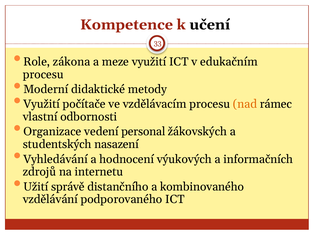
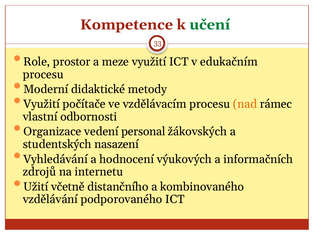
učení colour: black -> green (210, 25)
zákona: zákona -> prostor (72, 62)
správě: správě -> včetně (68, 187)
